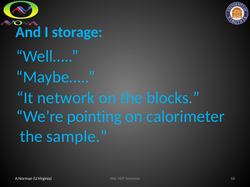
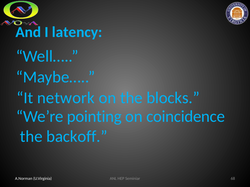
storage: storage -> latency (77, 32)
calorimeter: calorimeter -> coincidence (186, 117)
sample: sample -> backoff (77, 137)
